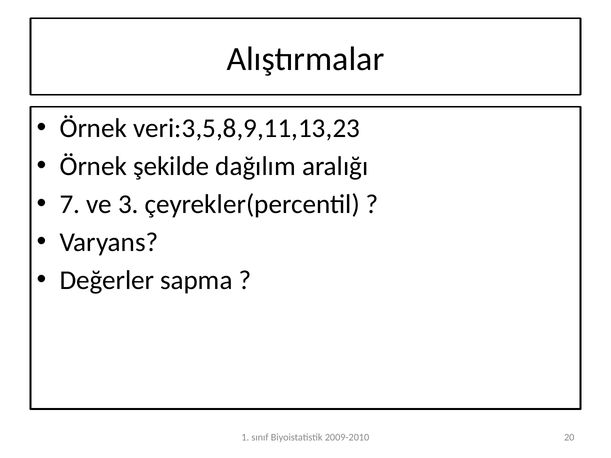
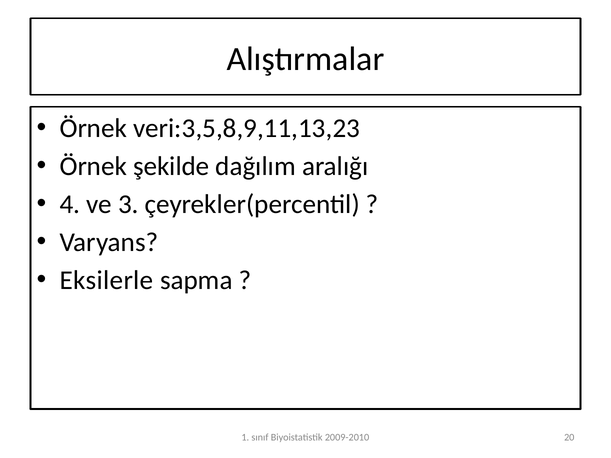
7: 7 -> 4 (70, 204)
Değerler: Değerler -> Eksilerle (107, 280)
